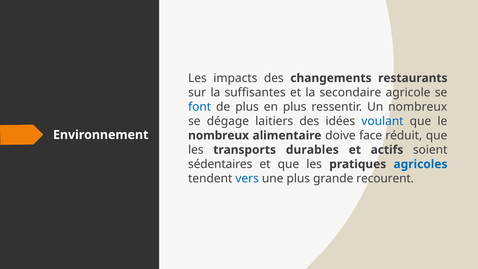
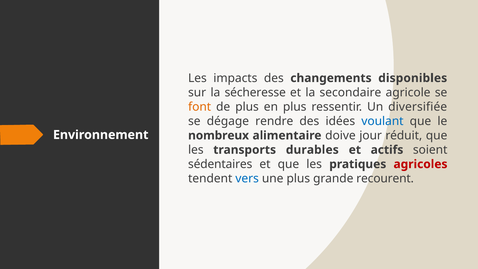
restaurants: restaurants -> disponibles (413, 78)
suffisantes: suffisantes -> sécheresse (255, 92)
font colour: blue -> orange (200, 107)
Un nombreux: nombreux -> diversifiée (418, 107)
laitiers: laitiers -> rendre (274, 121)
face: face -> jour (371, 135)
agricoles colour: blue -> red (420, 164)
